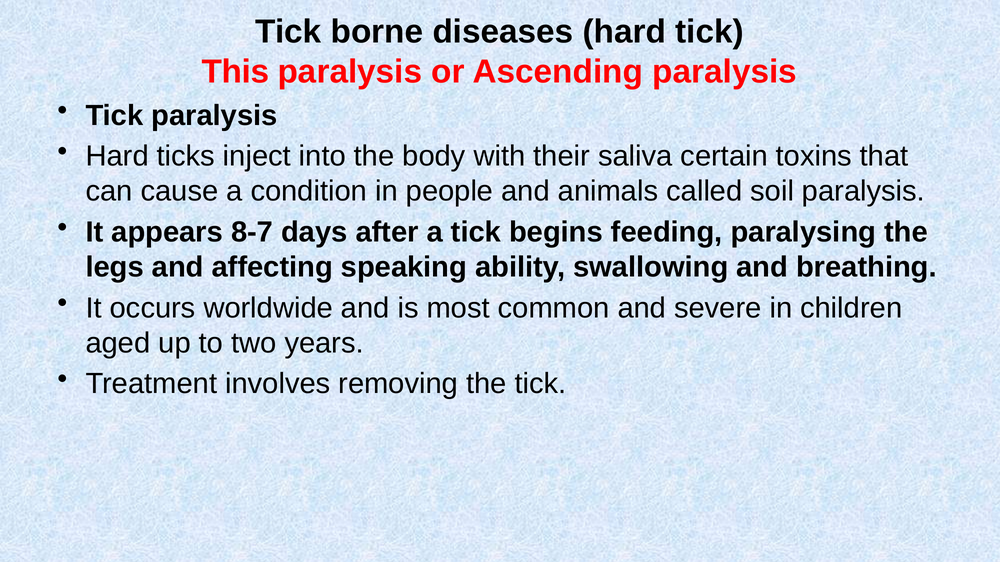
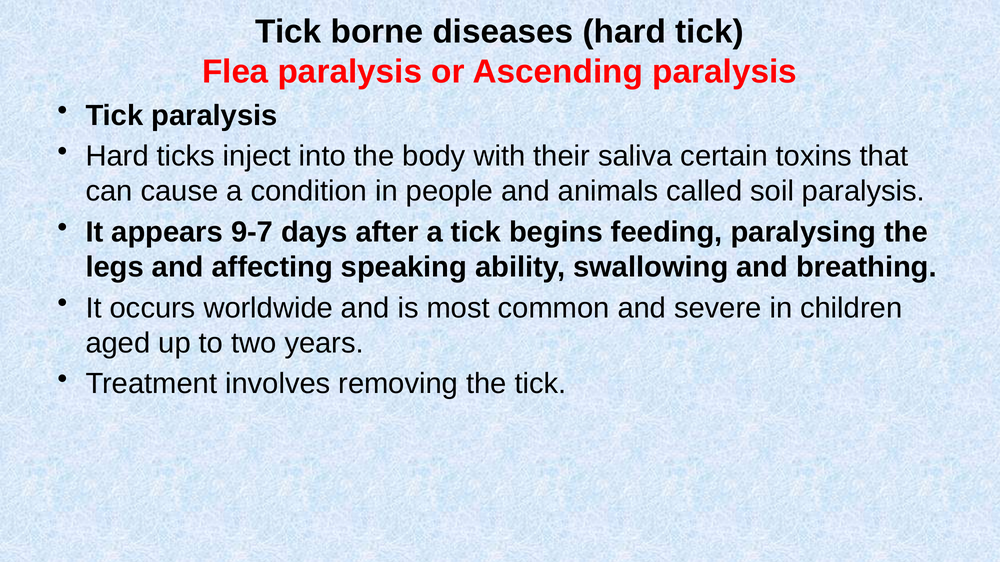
This: This -> Flea (235, 72)
8-7: 8-7 -> 9-7 (252, 232)
